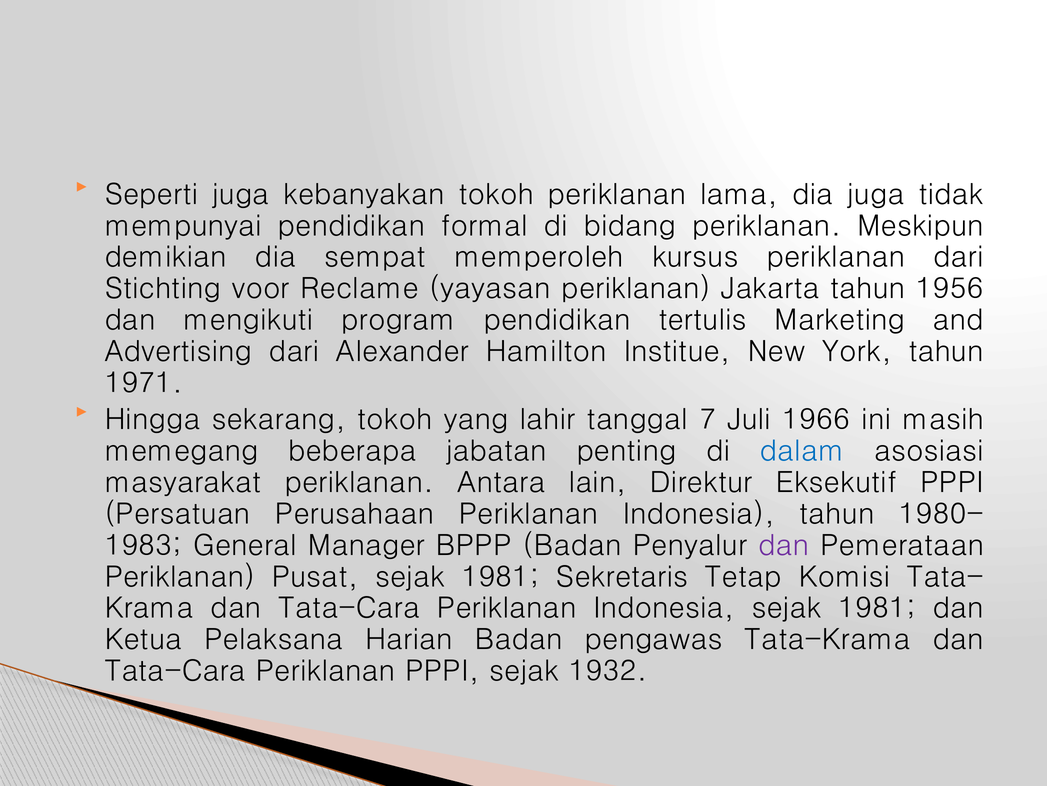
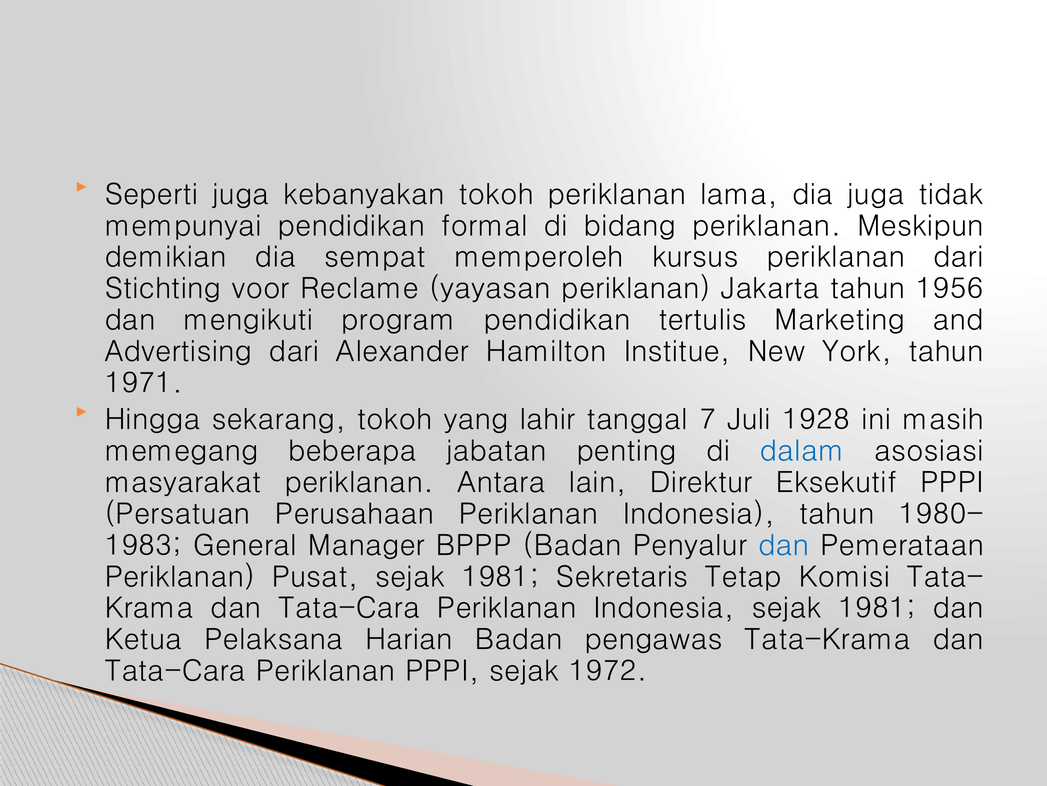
1966: 1966 -> 1928 (816, 419)
dan colour: purple -> blue (784, 545)
1932: 1932 -> 1972 (608, 671)
